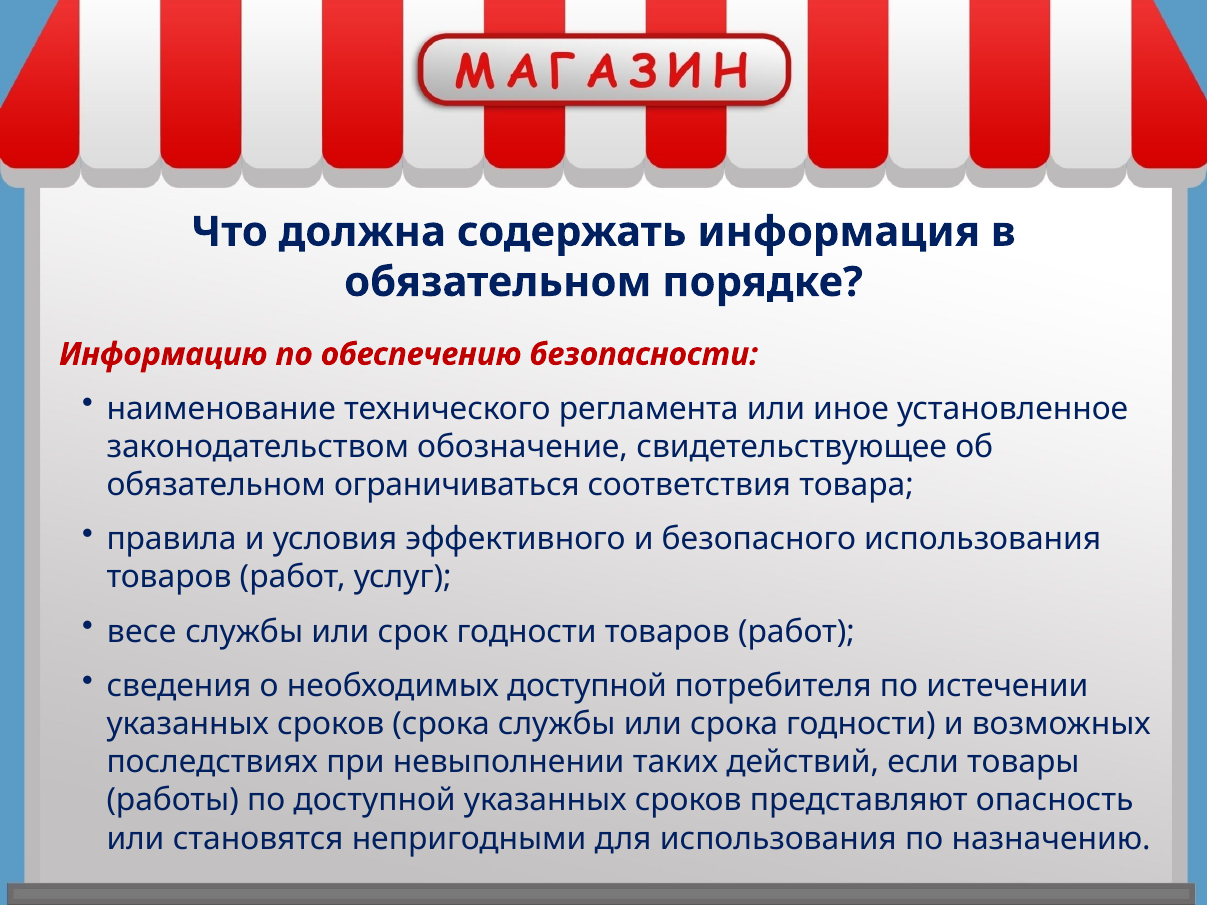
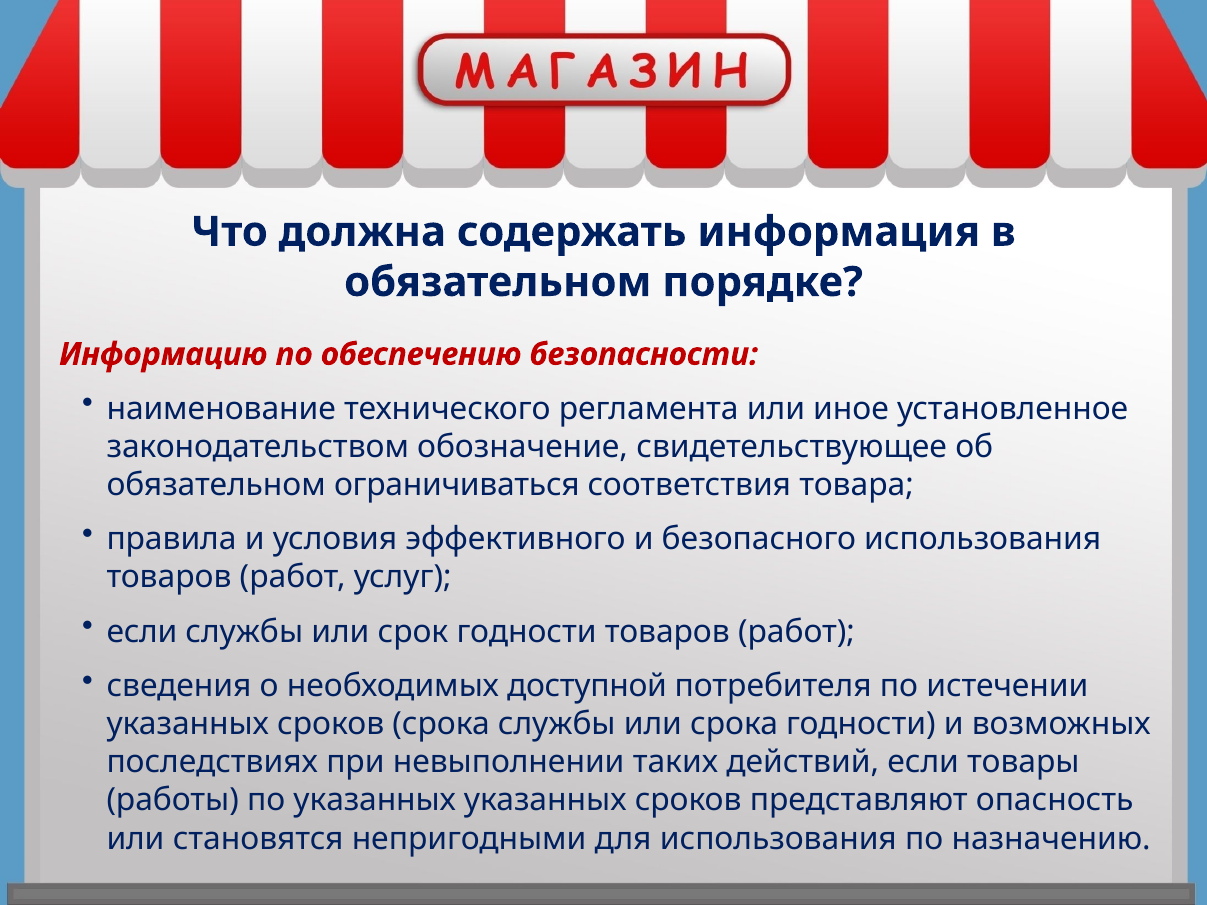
весе: весе -> если (142, 632)
по доступной: доступной -> указанных (375, 801)
